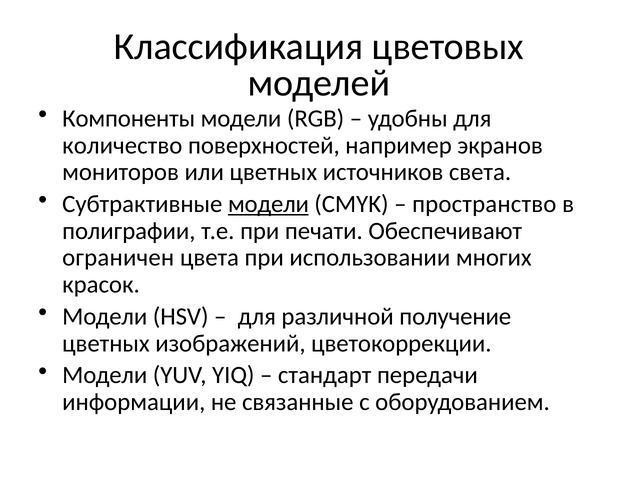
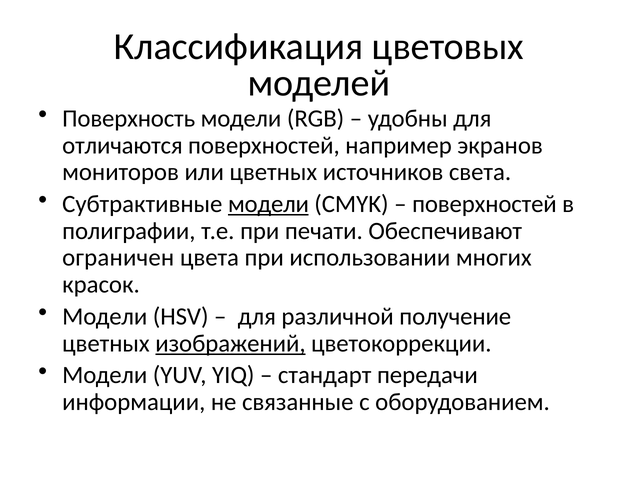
Компоненты: Компоненты -> Поверхность (129, 118)
количество: количество -> отличаются (122, 145)
пространство: пространство -> поверхностей (484, 204)
изображений underline: none -> present (230, 343)
